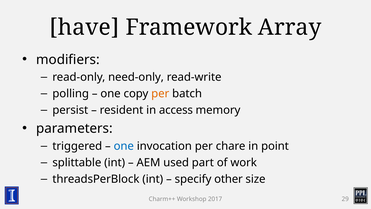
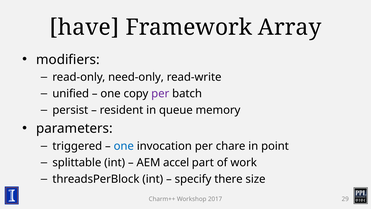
polling: polling -> unified (71, 94)
per colour: orange -> purple (160, 94)
access: access -> queue (176, 110)
used: used -> accel (176, 162)
other: other -> there (228, 179)
